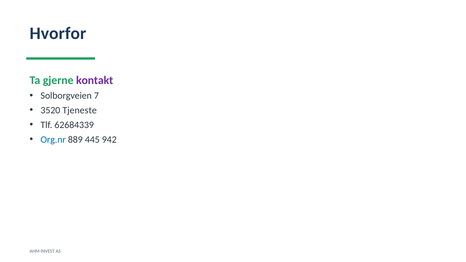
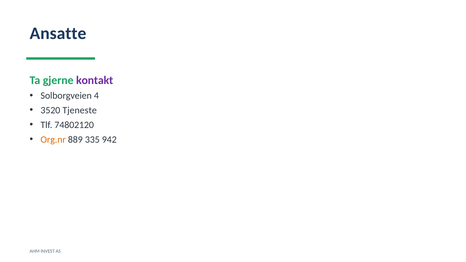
Hvorfor: Hvorfor -> Ansatte (58, 33)
7: 7 -> 4 (96, 96)
62684339: 62684339 -> 74802120 (74, 125)
Org.nr colour: blue -> orange (53, 140)
445: 445 -> 335 (92, 140)
